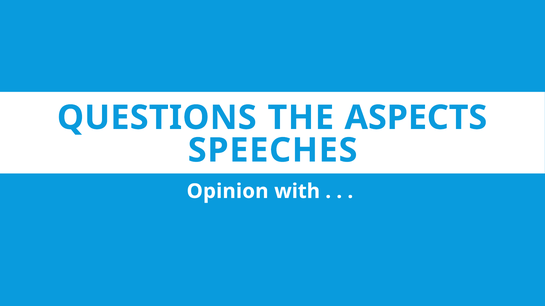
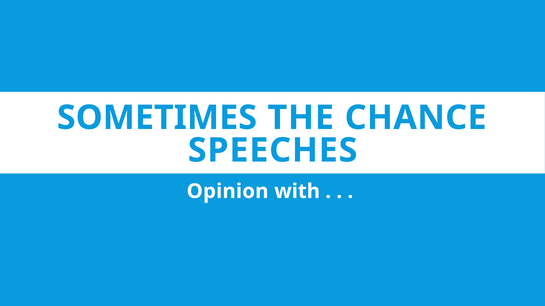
QUESTIONS: QUESTIONS -> SOMETIMES (157, 118)
ASPECTS: ASPECTS -> CHANCE (416, 118)
